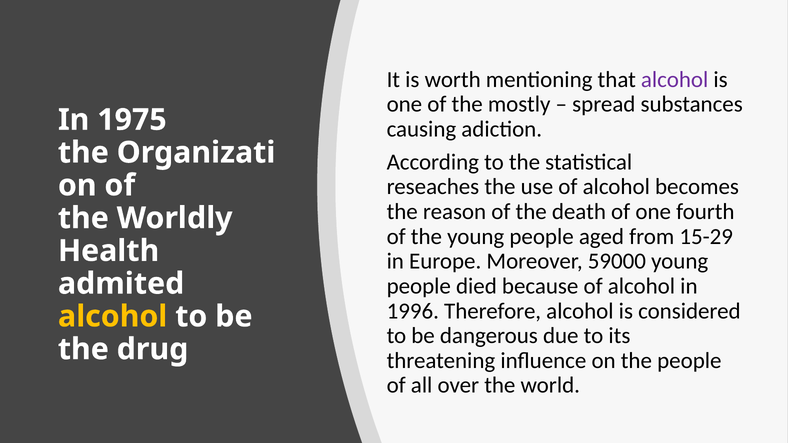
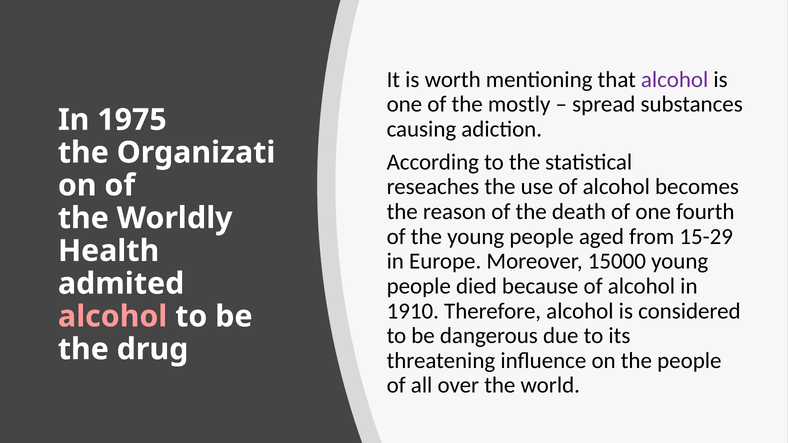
59000: 59000 -> 15000 (617, 261)
1996: 1996 -> 1910 (413, 311)
alcohol colour: yellow -> pink (113, 317)
